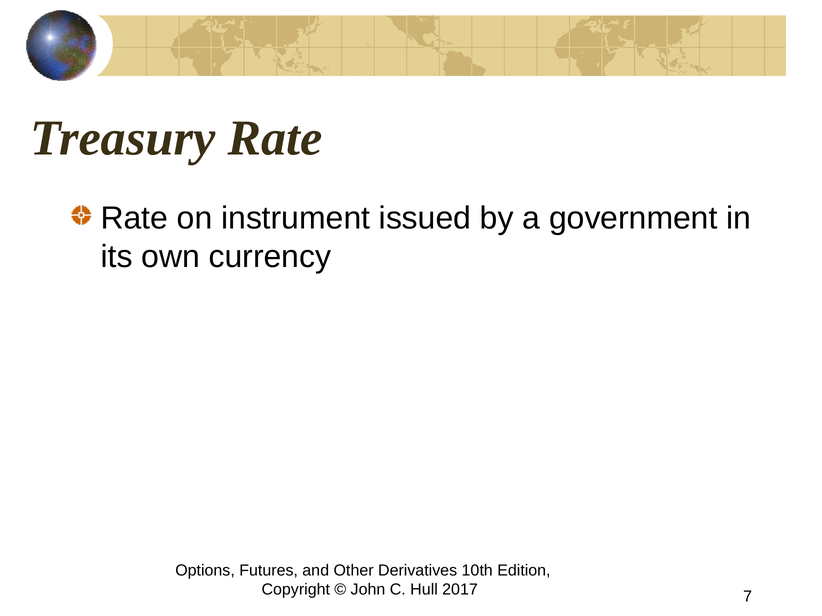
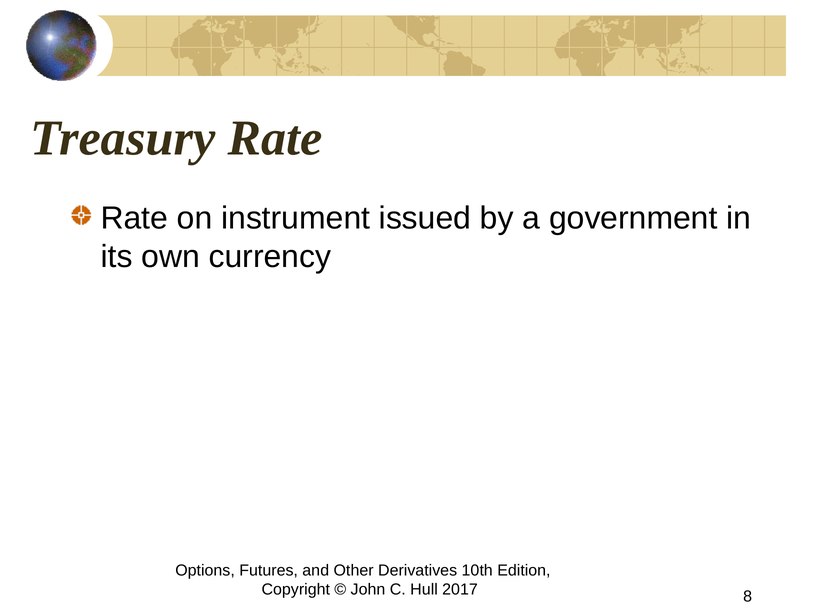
7: 7 -> 8 (748, 597)
